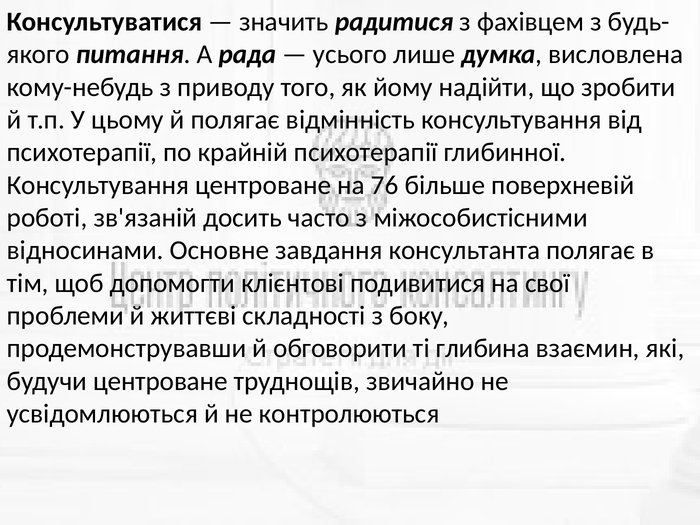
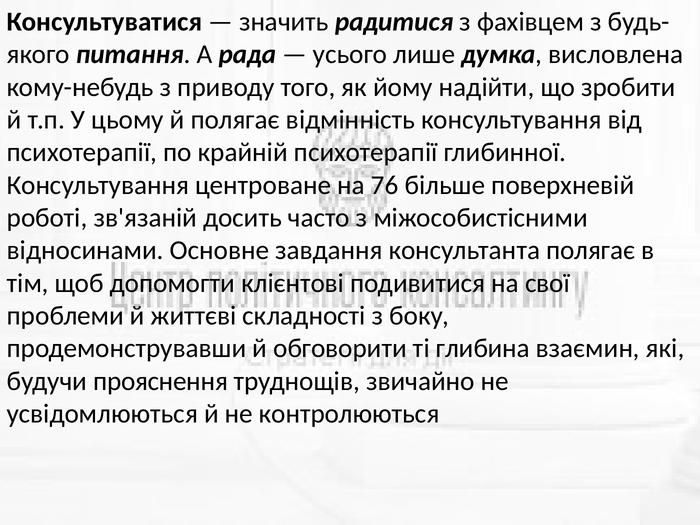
будучи центроване: центроване -> прояснення (161, 381)
